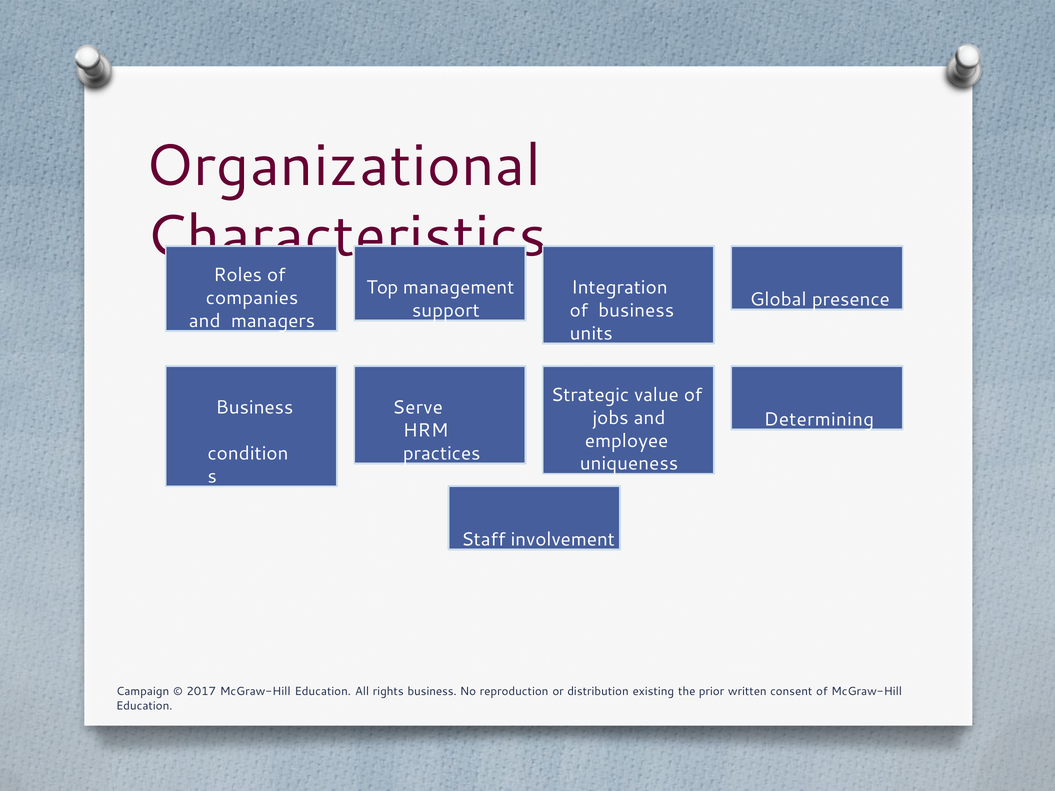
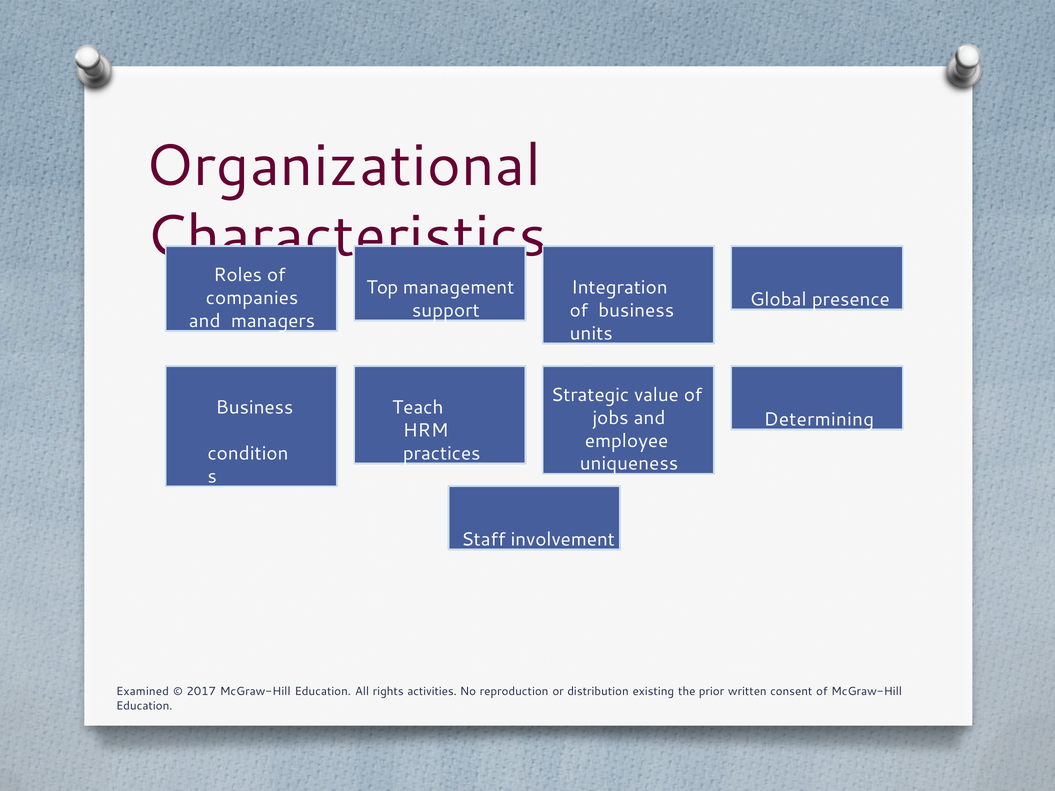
Serve: Serve -> Teach (418, 408)
Campaign: Campaign -> Examined (143, 692)
rights business: business -> activities (432, 692)
